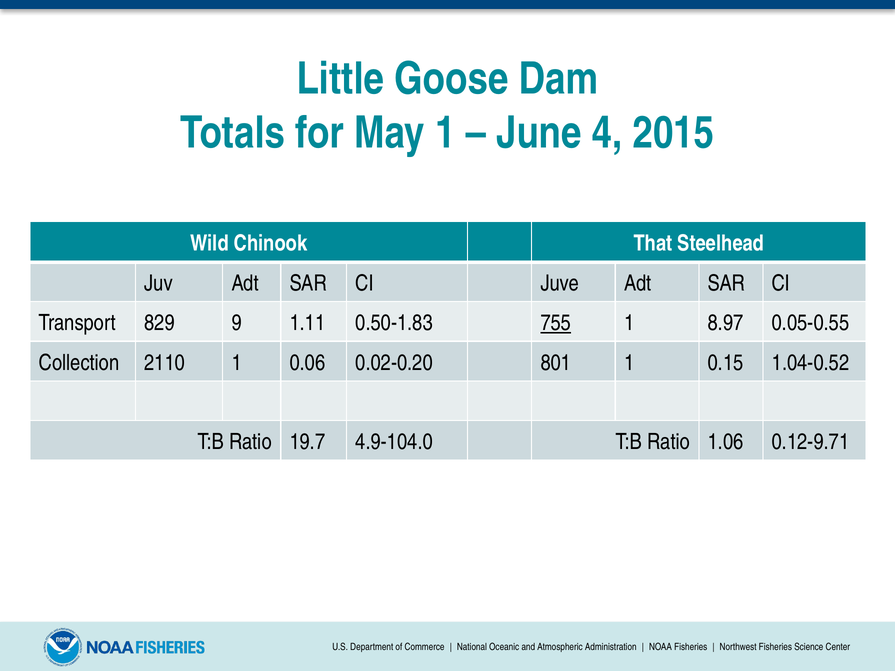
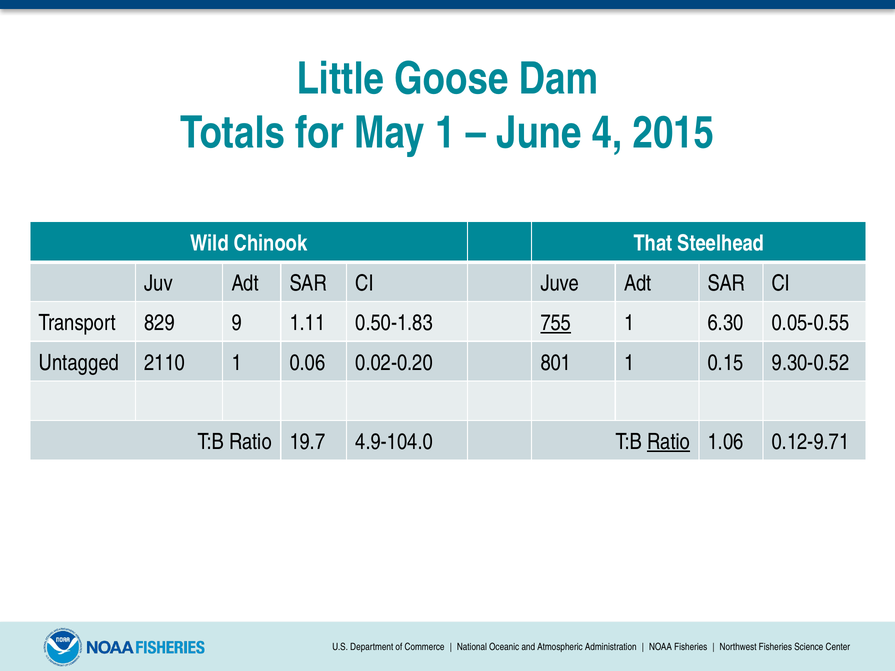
8.97: 8.97 -> 6.30 (726, 323)
Collection: Collection -> Untagged (79, 363)
1.04-0.52: 1.04-0.52 -> 9.30-0.52 (811, 363)
Ratio underline: none -> present (669, 442)
